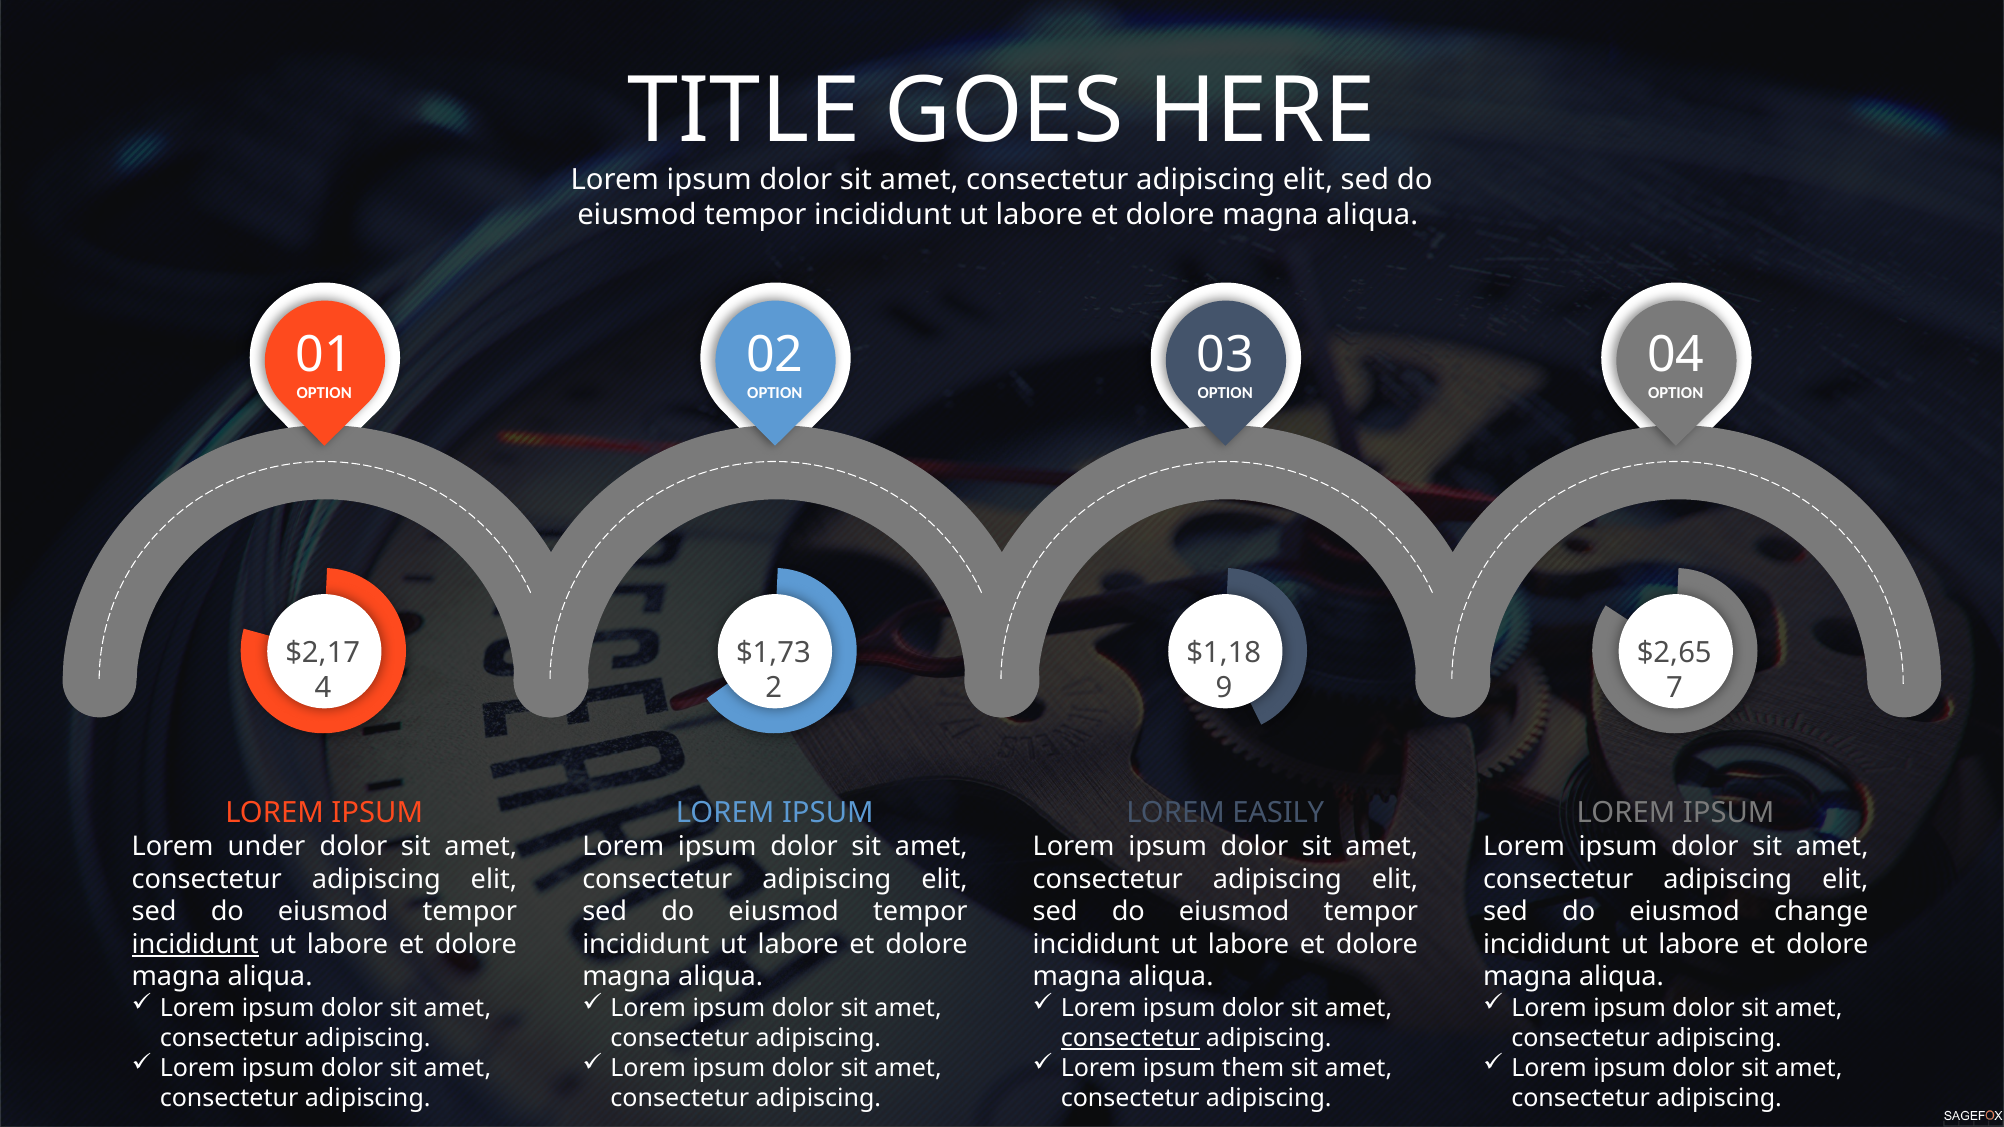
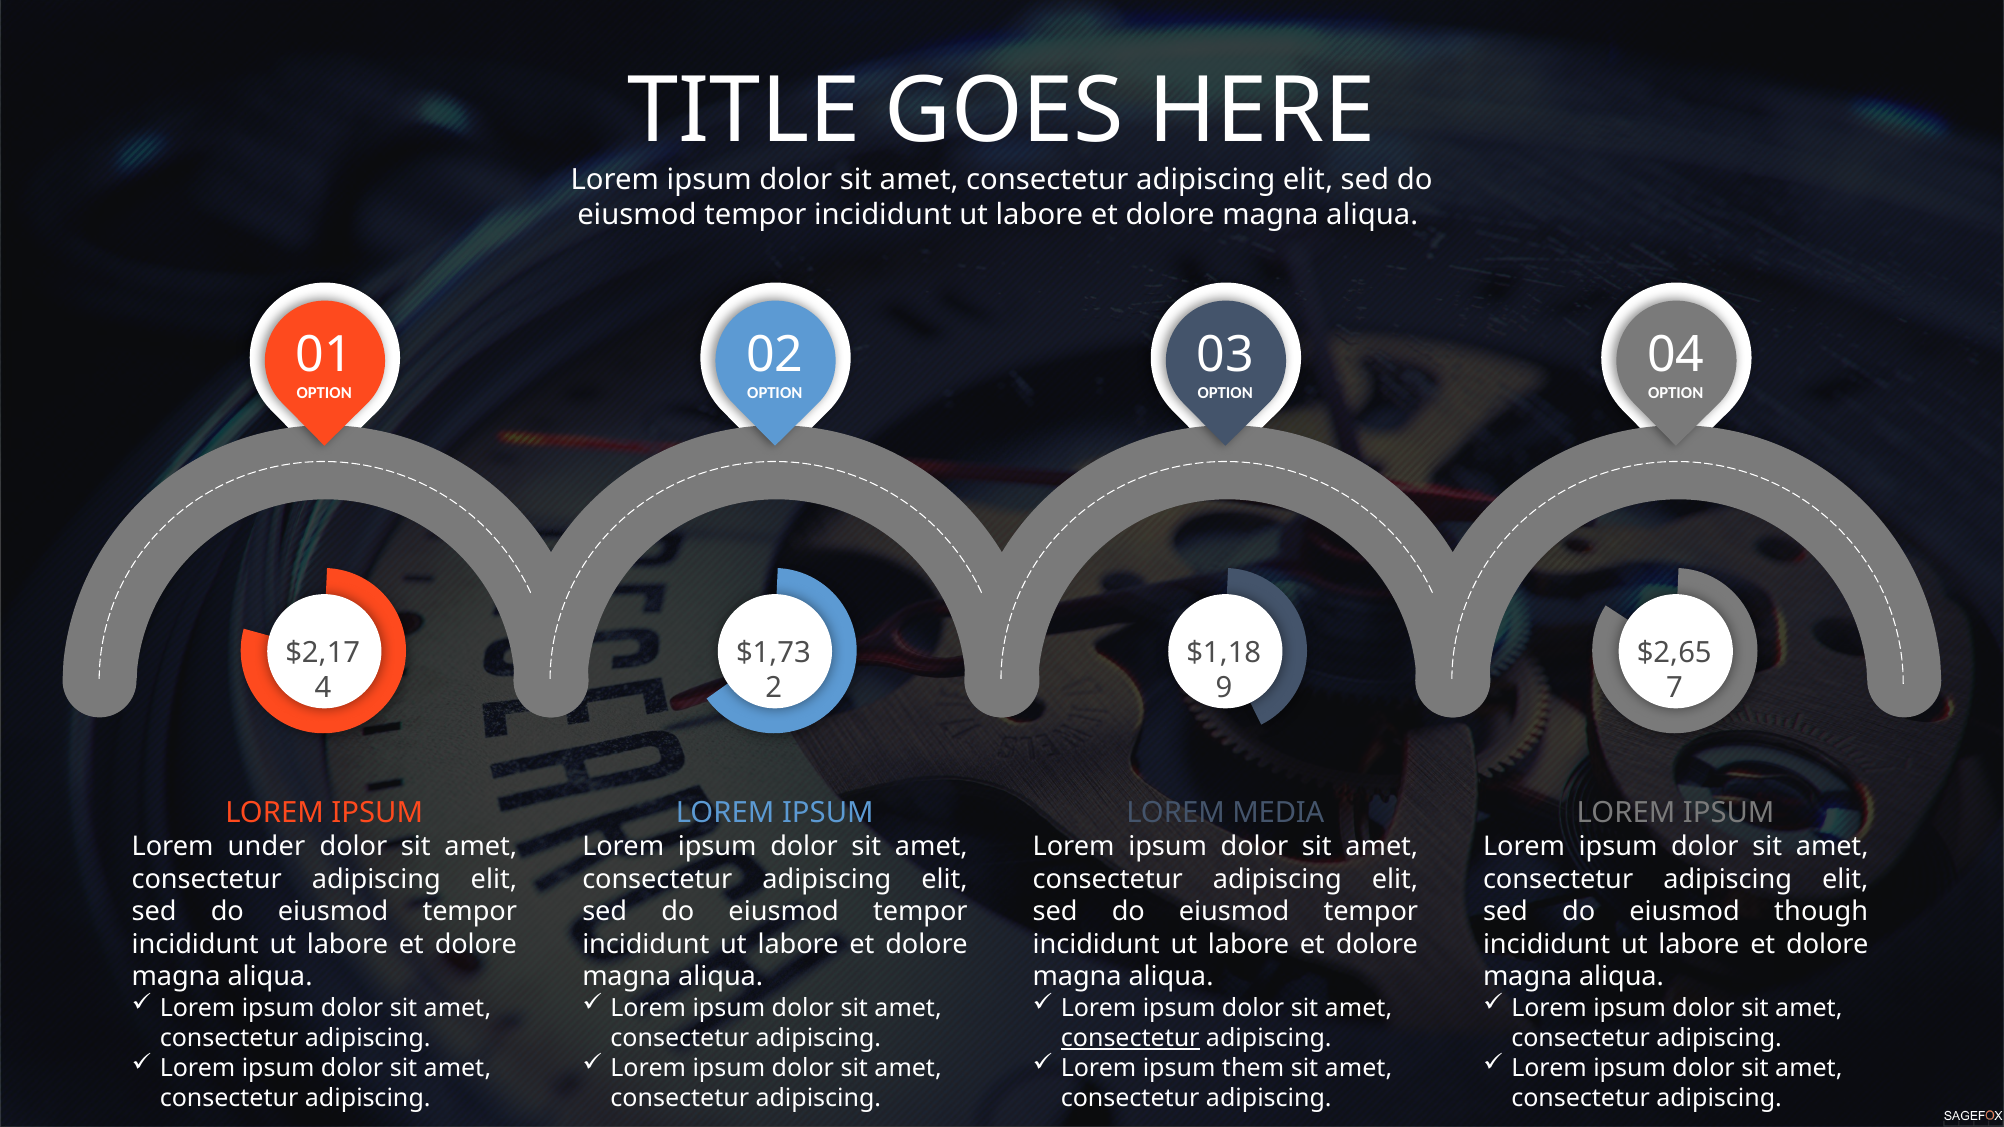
EASILY: EASILY -> MEDIA (1278, 813)
change: change -> though (1821, 912)
incididunt underline: present -> none (195, 945)
